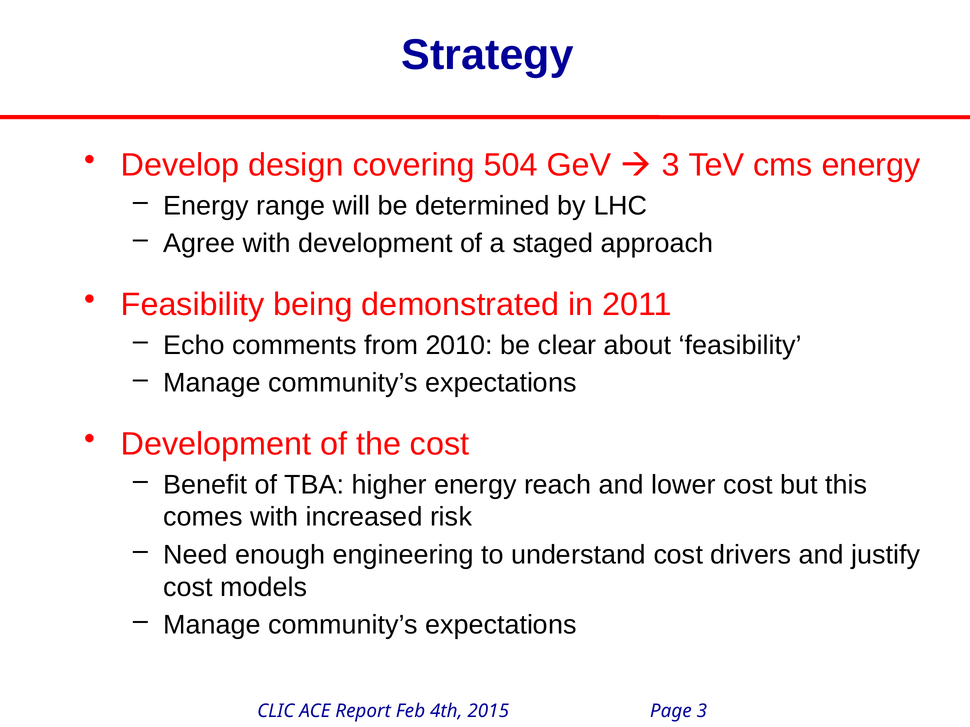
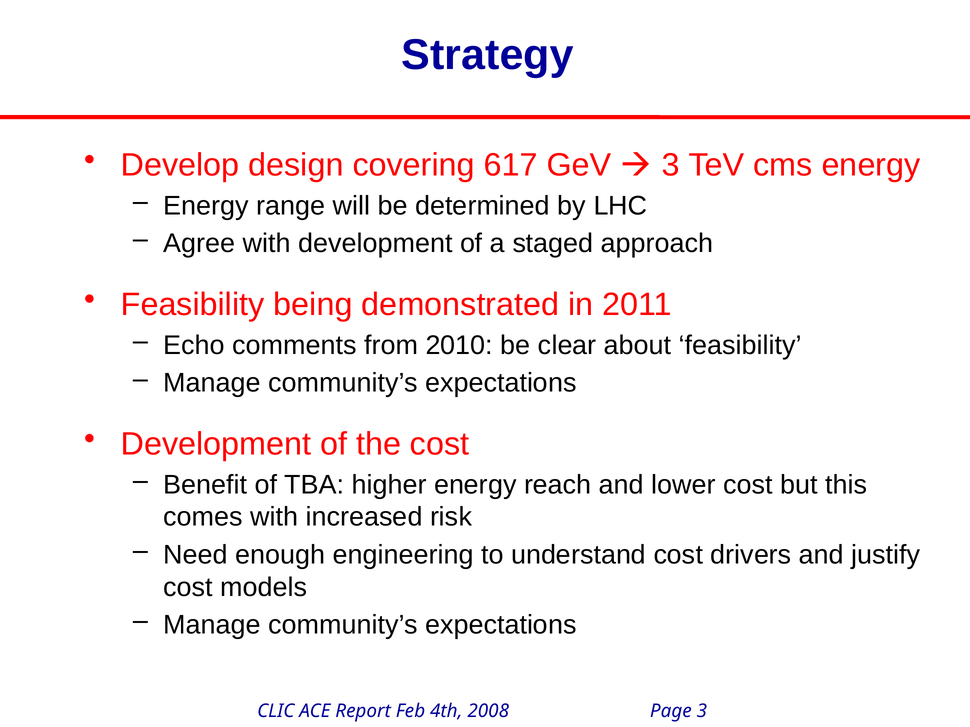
504: 504 -> 617 (511, 165)
2015: 2015 -> 2008 (488, 712)
